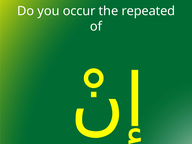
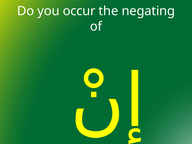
repeated: repeated -> negating (148, 11)
